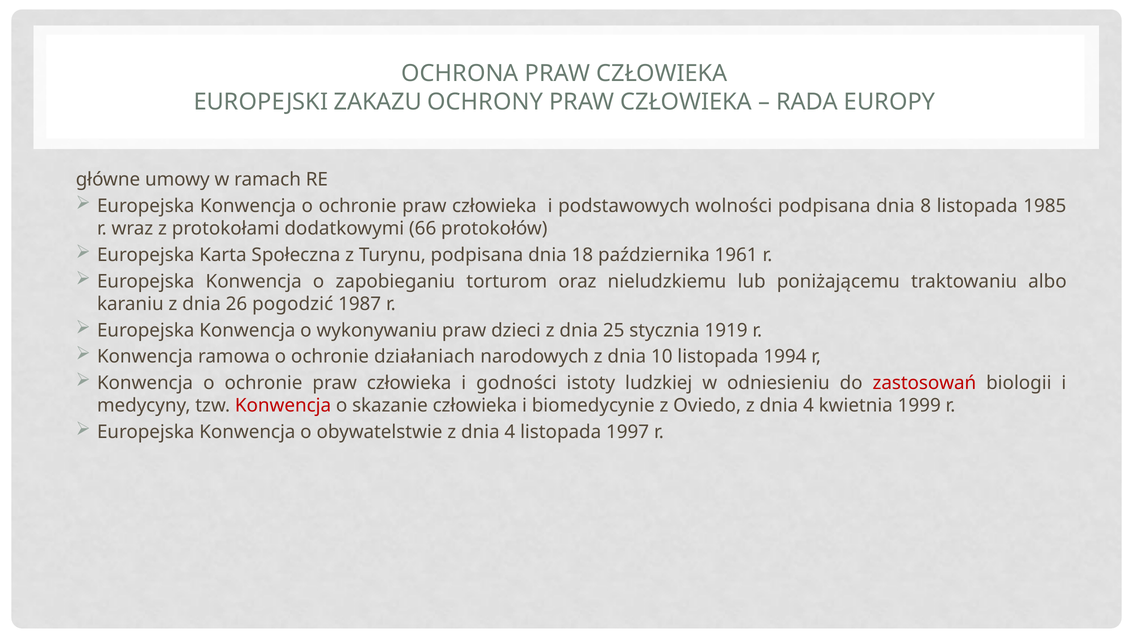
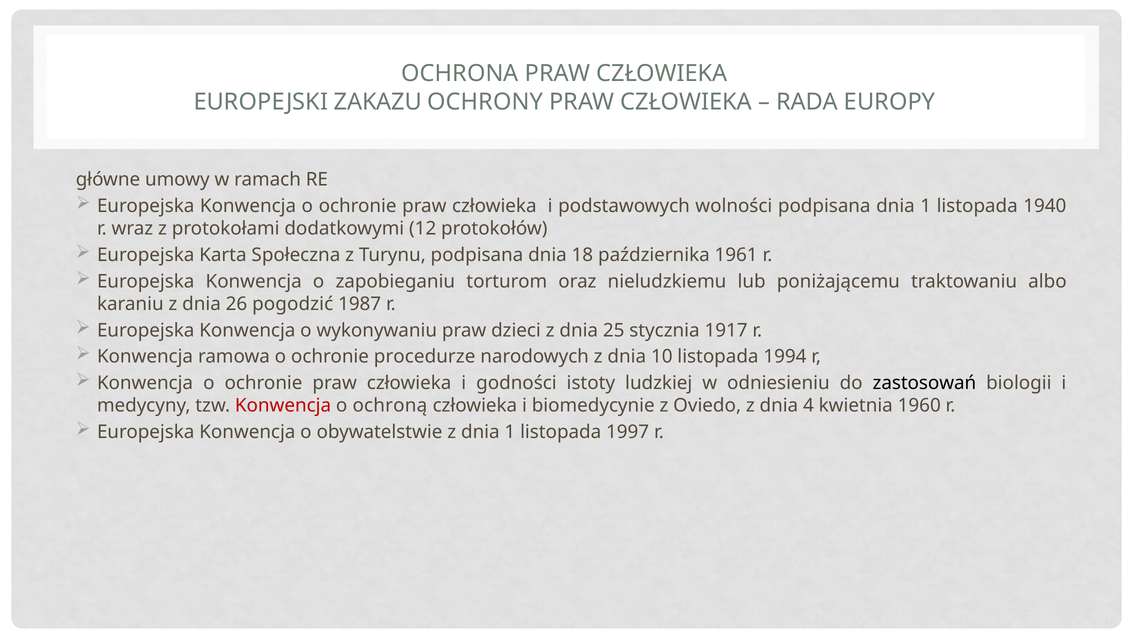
podpisana dnia 8: 8 -> 1 (926, 206)
1985: 1985 -> 1940 (1045, 206)
66: 66 -> 12 (423, 229)
1919: 1919 -> 1917 (726, 331)
działaniach: działaniach -> procedurze (425, 357)
zastosowań colour: red -> black (924, 383)
skazanie: skazanie -> ochroną (390, 406)
1999: 1999 -> 1960 (919, 406)
obywatelstwie z dnia 4: 4 -> 1 (510, 432)
